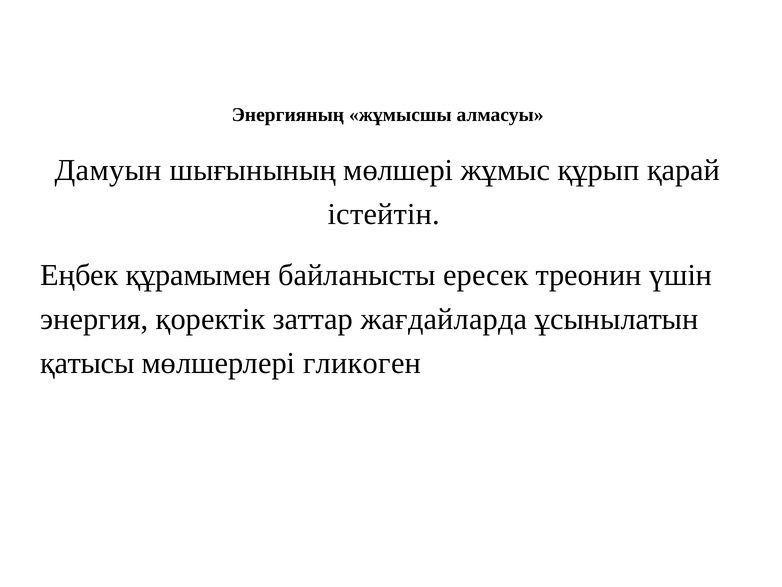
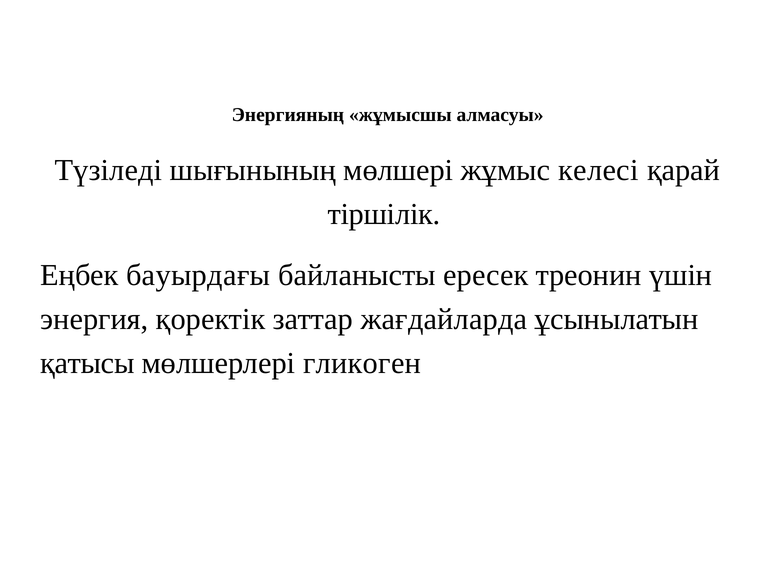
Дамуын: Дамуын -> Түзіледі (108, 170)
құрып: құрып -> келесі (598, 170)
істейтін: істейтін -> тіршілік (384, 214)
құрамымен: құрамымен -> бауырдағы (198, 275)
